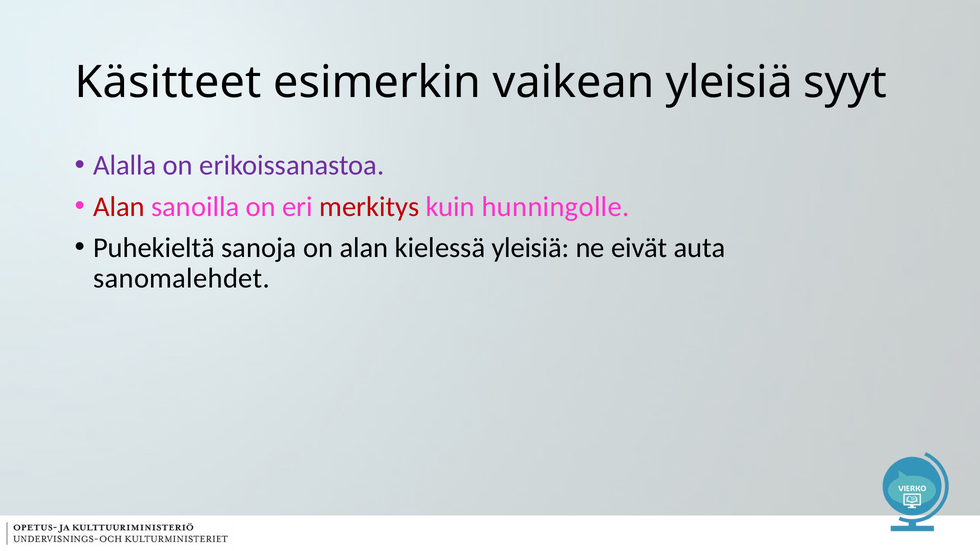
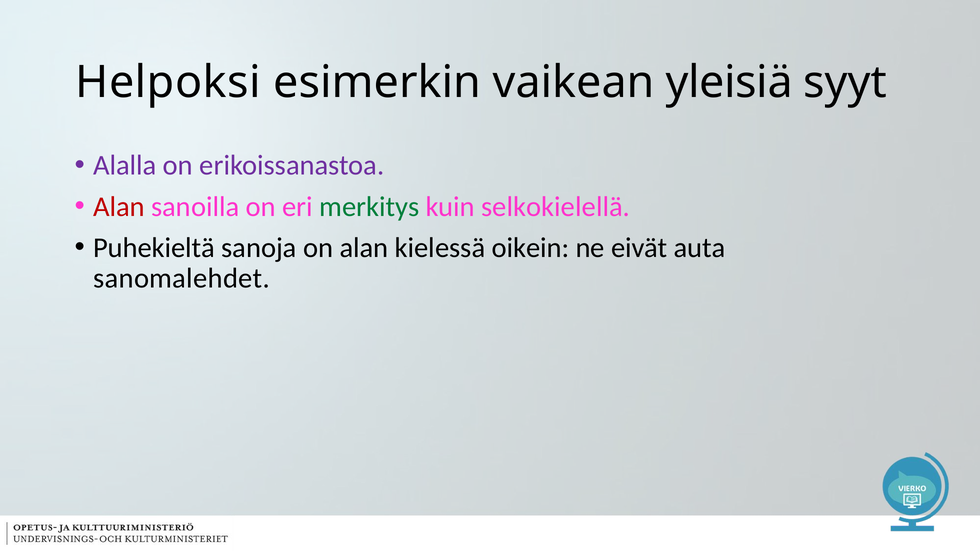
Käsitteet: Käsitteet -> Helpoksi (168, 82)
merkitys colour: red -> green (369, 207)
hunningolle: hunningolle -> selkokielellä (556, 207)
kielessä yleisiä: yleisiä -> oikein (530, 248)
